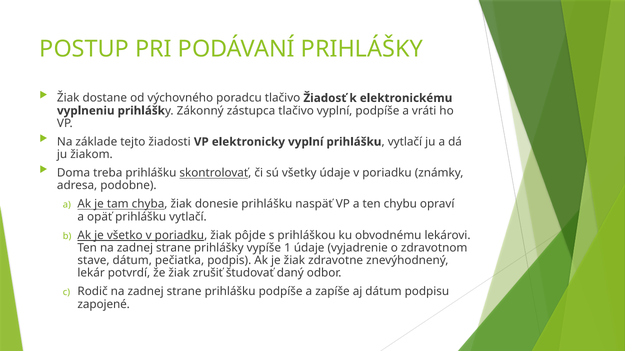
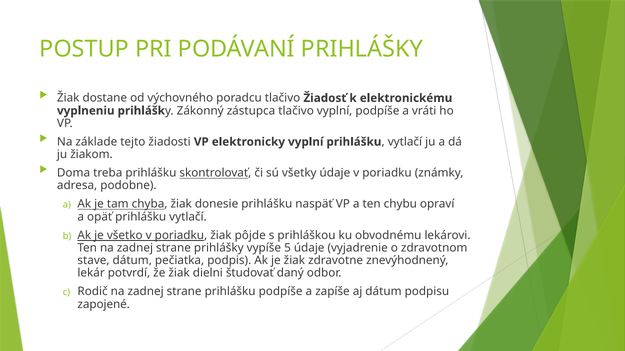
1: 1 -> 5 (287, 248)
zrušiť: zrušiť -> dielni (208, 274)
